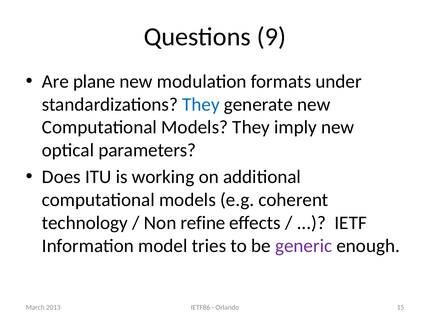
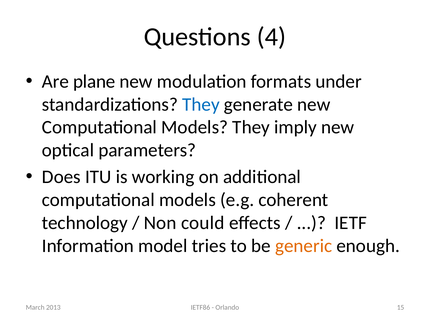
9: 9 -> 4 (271, 37)
refine: refine -> could (203, 223)
generic colour: purple -> orange (304, 246)
